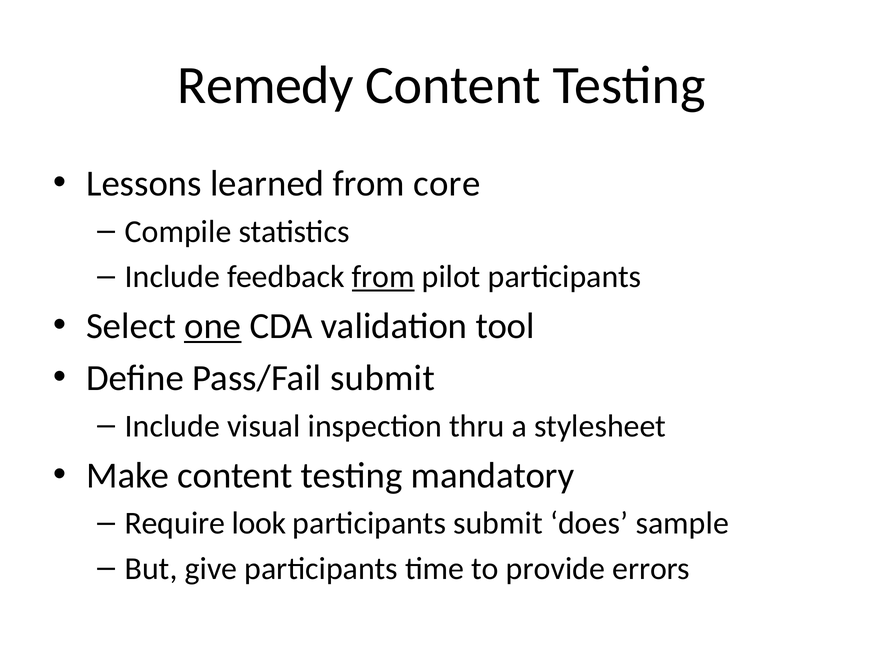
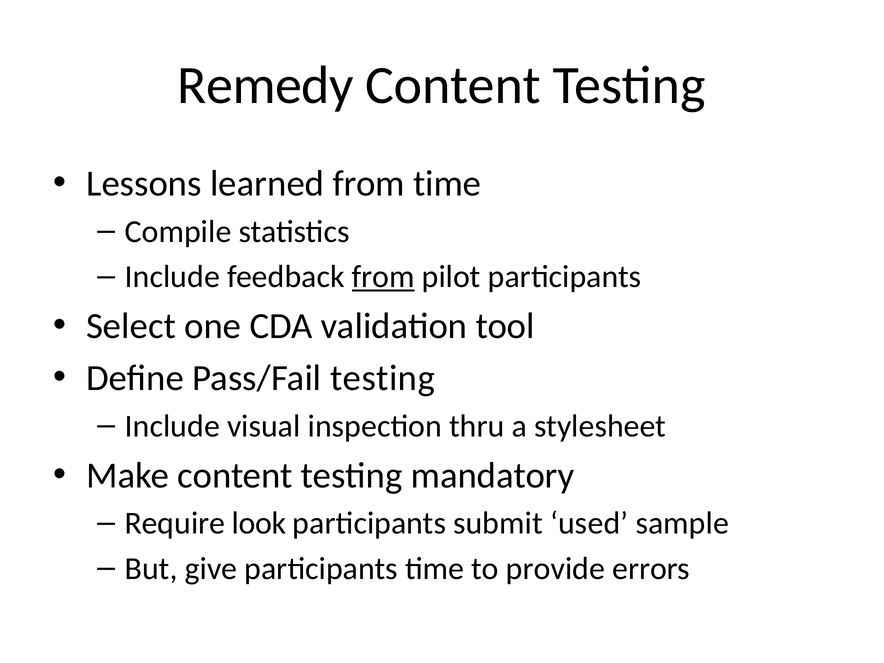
from core: core -> time (447, 184)
one underline: present -> none (213, 326)
Pass/Fail submit: submit -> testing (383, 378)
does: does -> used (589, 523)
